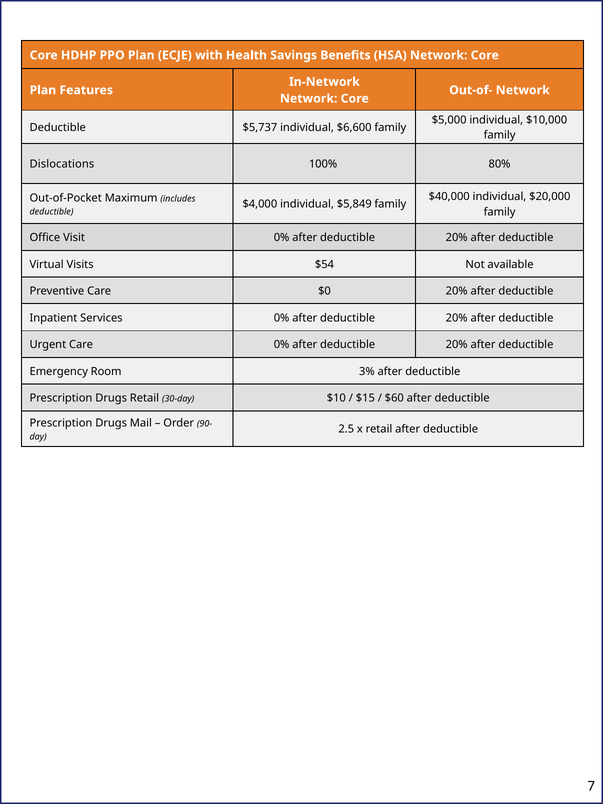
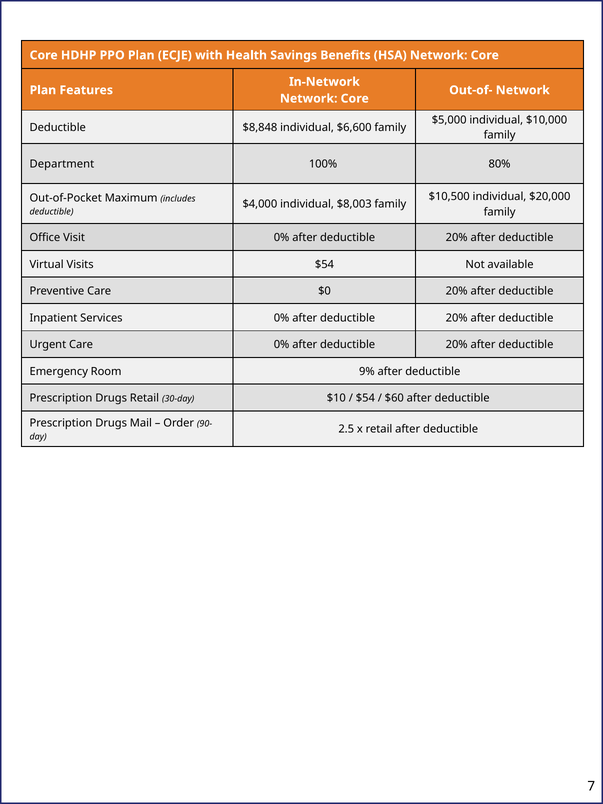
$5,737: $5,737 -> $8,848 (260, 128)
Dislocations: Dislocations -> Department (62, 164)
$40,000: $40,000 -> $10,500 (449, 197)
$5,849: $5,849 -> $8,003 (354, 204)
3%: 3% -> 9% (367, 371)
$15: $15 -> $54 (365, 398)
